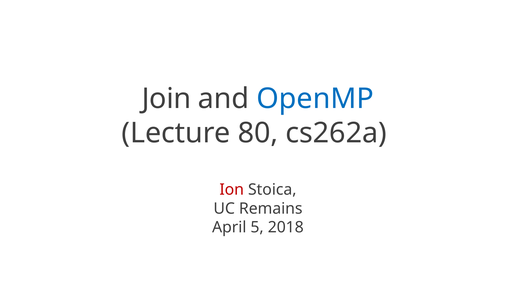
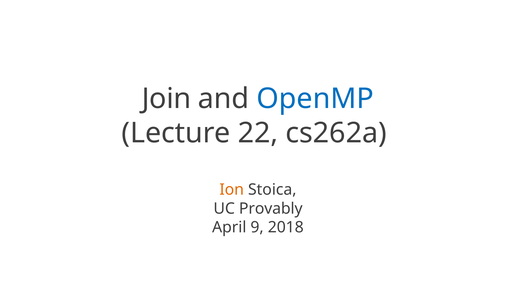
80: 80 -> 22 (258, 133)
Ion colour: red -> orange (232, 190)
Remains: Remains -> Provably (271, 209)
5: 5 -> 9 (257, 228)
